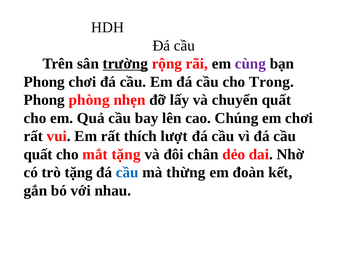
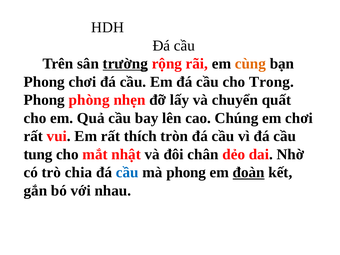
cùng colour: purple -> orange (250, 64)
lượt: lượt -> tròn (174, 136)
quất: quất -> tung (38, 154)
mắt tặng: tặng -> nhật (126, 154)
trò tặng: tặng -> chia (79, 172)
mà thừng: thừng -> phong (186, 172)
đoàn underline: none -> present (249, 172)
